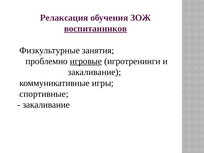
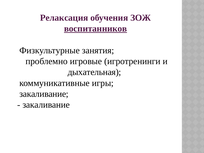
игровые underline: present -> none (86, 61)
закаливание: закаливание -> дыхательная (94, 72)
спортивные: спортивные -> закаливание (44, 94)
